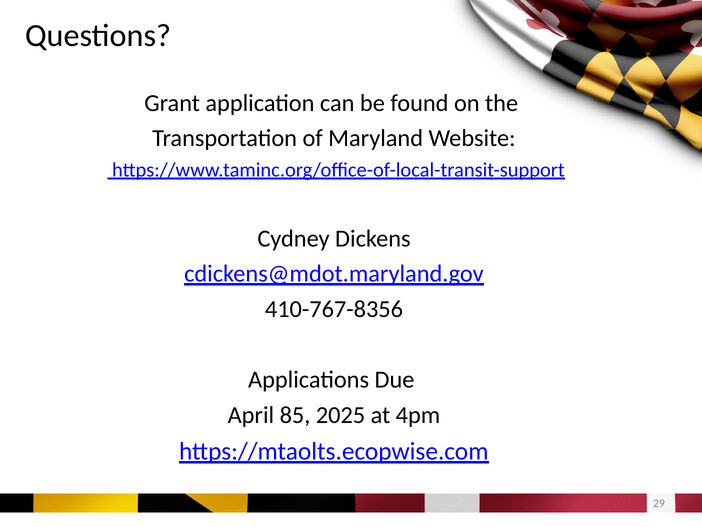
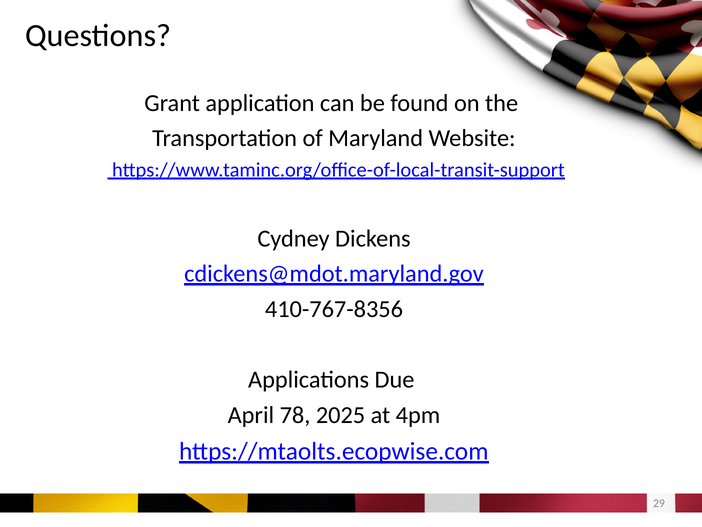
85: 85 -> 78 (295, 415)
